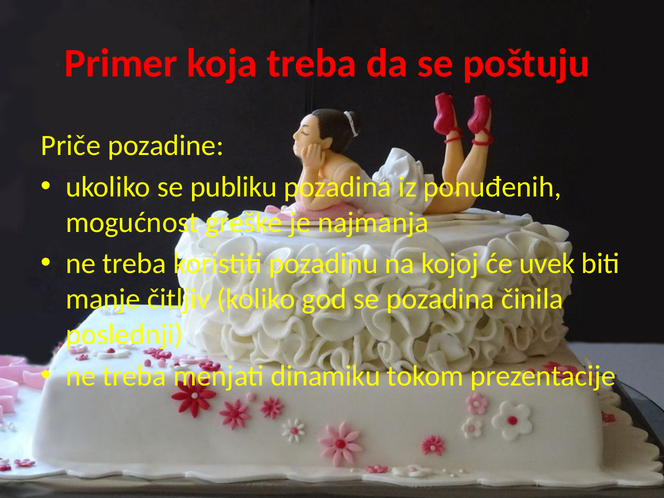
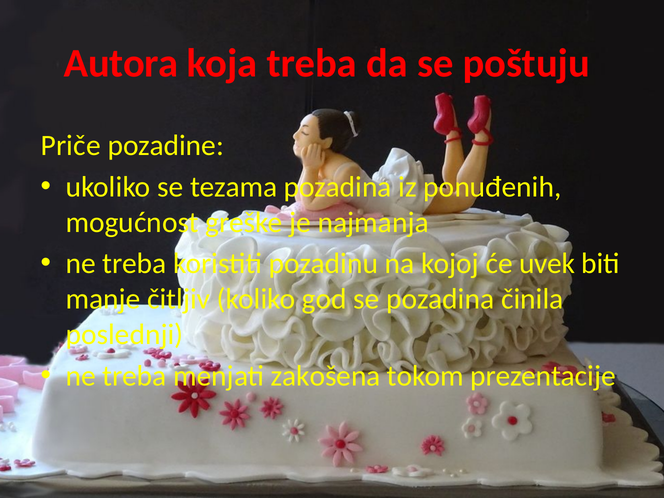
Primer: Primer -> Autora (121, 63)
publiku: publiku -> tezama (234, 187)
dinamiku: dinamiku -> zakošena (326, 376)
